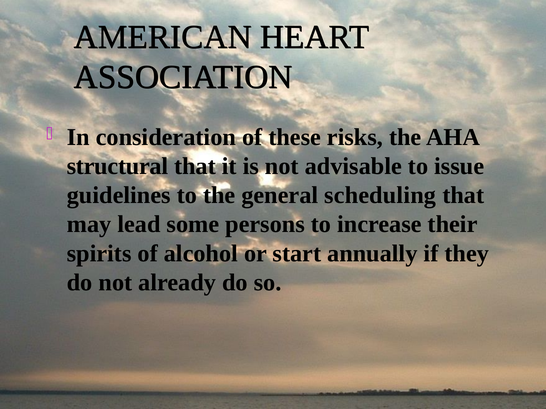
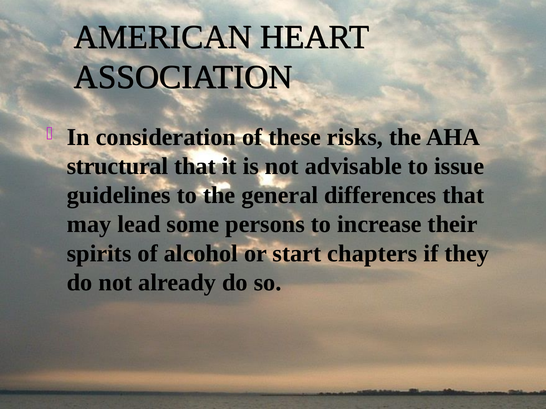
scheduling: scheduling -> differences (380, 195)
annually: annually -> chapters (372, 254)
